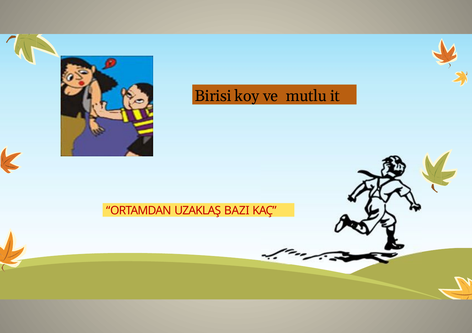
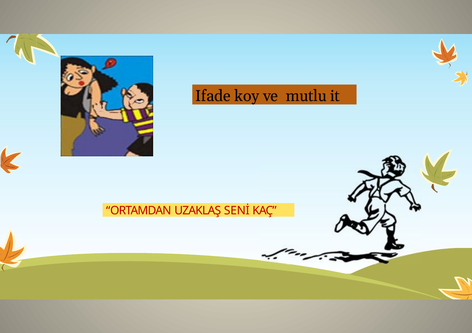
Birisi: Birisi -> Ifade (213, 96)
BAZI: BAZI -> SENİ (237, 211)
